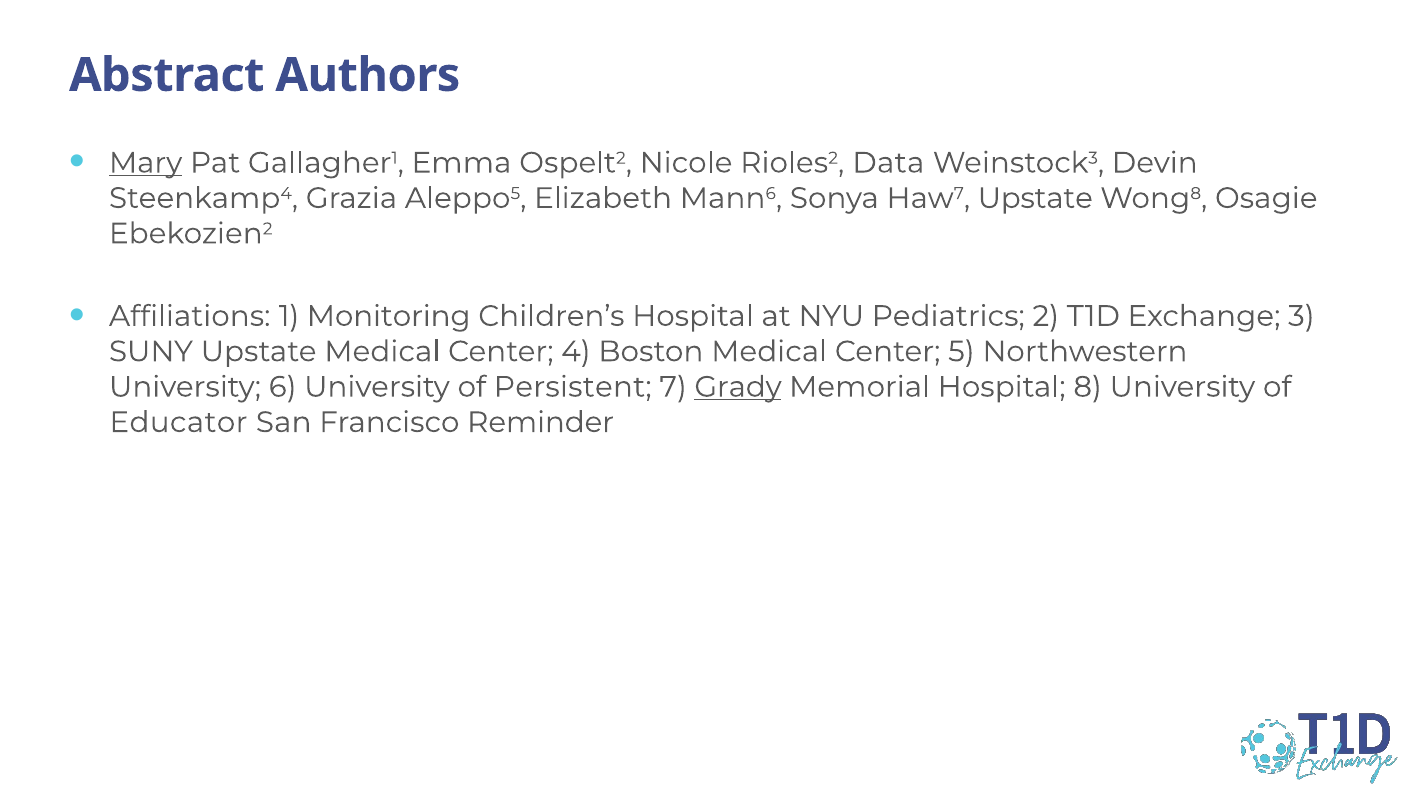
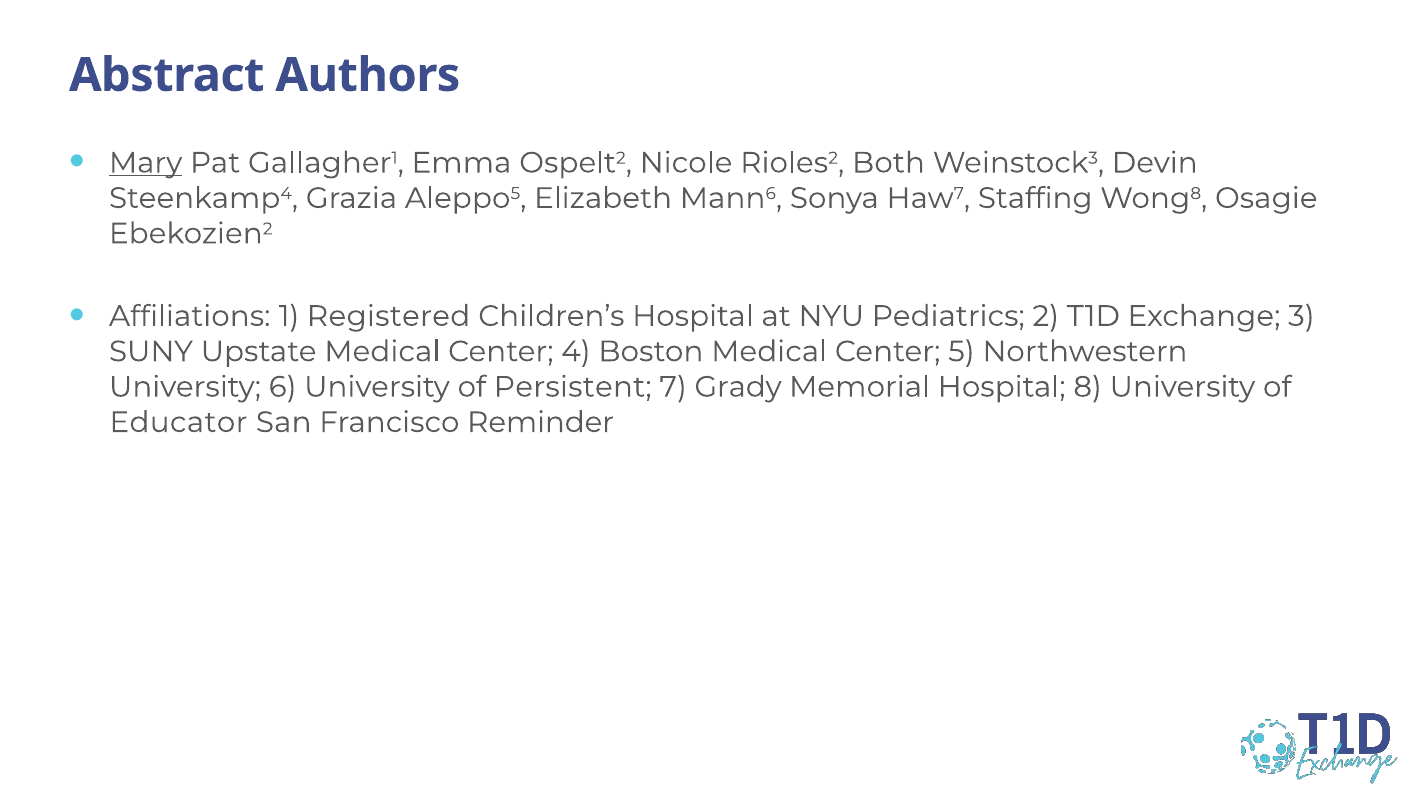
Data: Data -> Both (888, 163)
Haw7 Upstate: Upstate -> Staffing (1035, 198)
Monitoring: Monitoring -> Registered (389, 316)
Grady underline: present -> none (738, 387)
